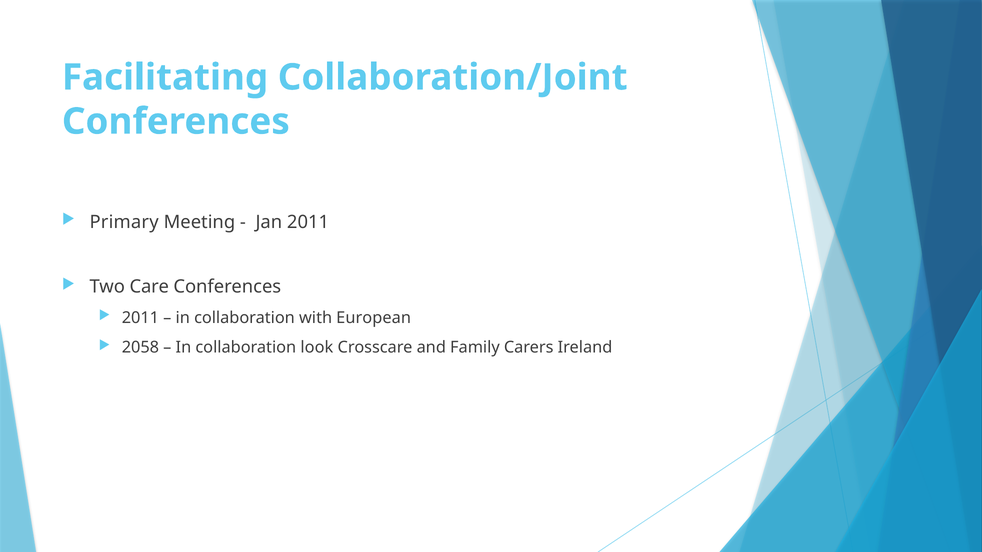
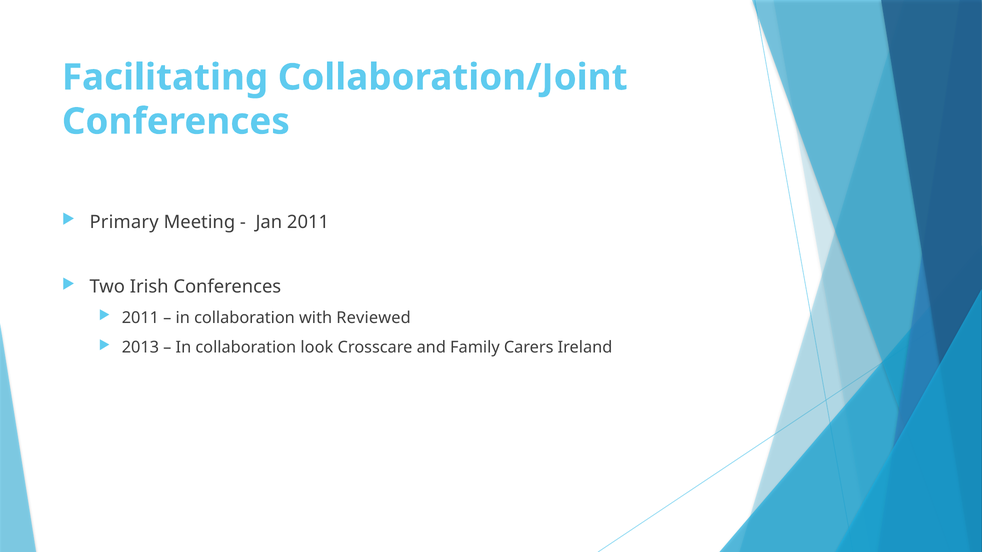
Care: Care -> Irish (149, 287)
European: European -> Reviewed (374, 318)
2058: 2058 -> 2013 (140, 348)
